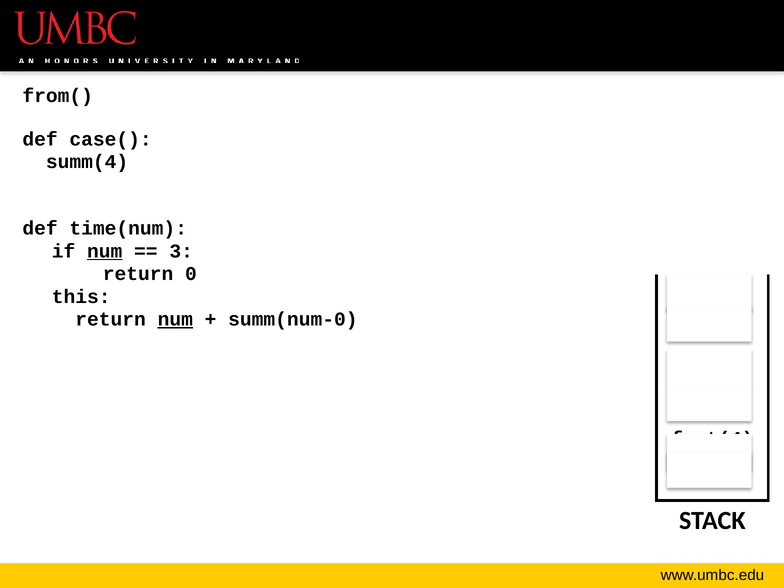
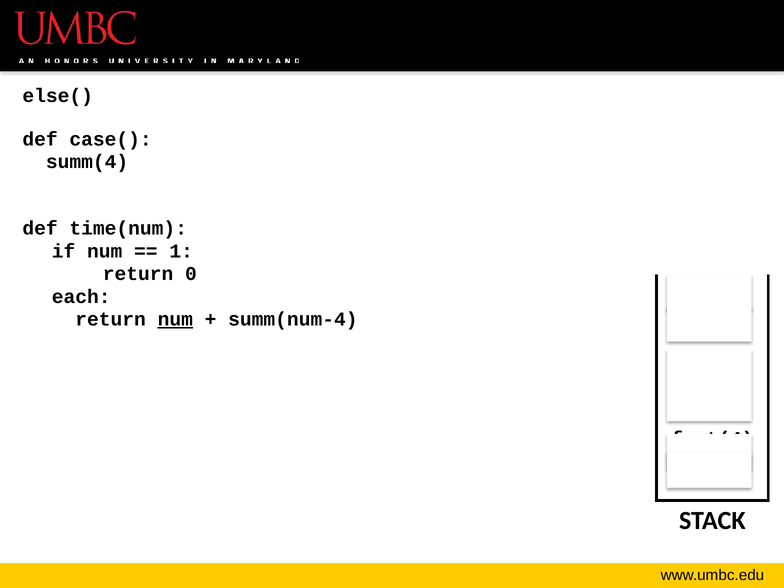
from(: from( -> else( (58, 96)
num underline: present -> none (105, 251)
3: 3 -> 1 (181, 251)
this: this -> each (81, 297)
summ(num-0: summ(num-0 -> summ(num-4 (293, 319)
